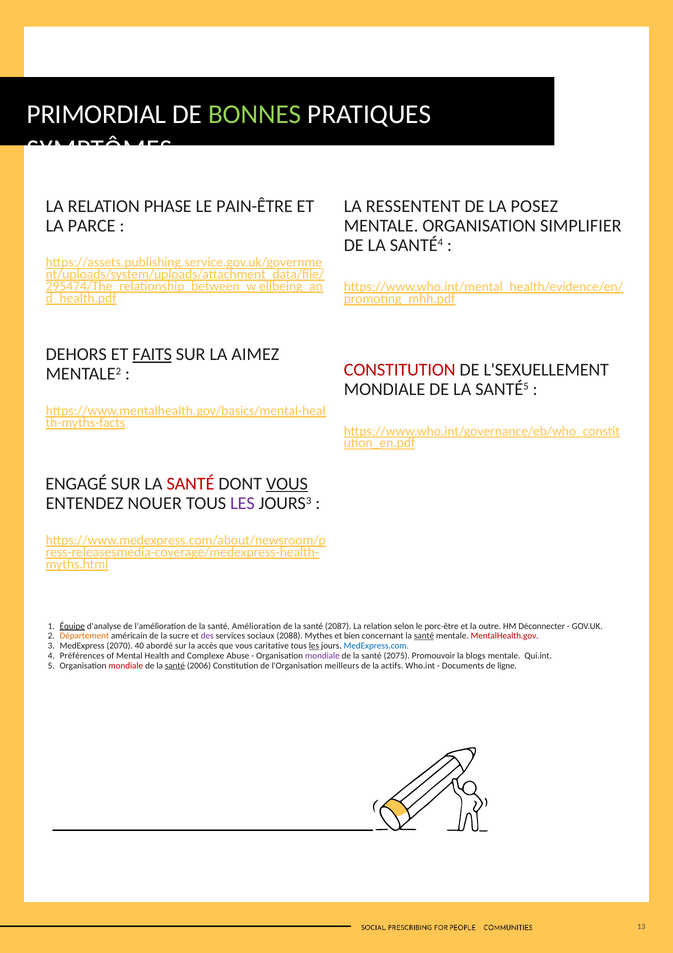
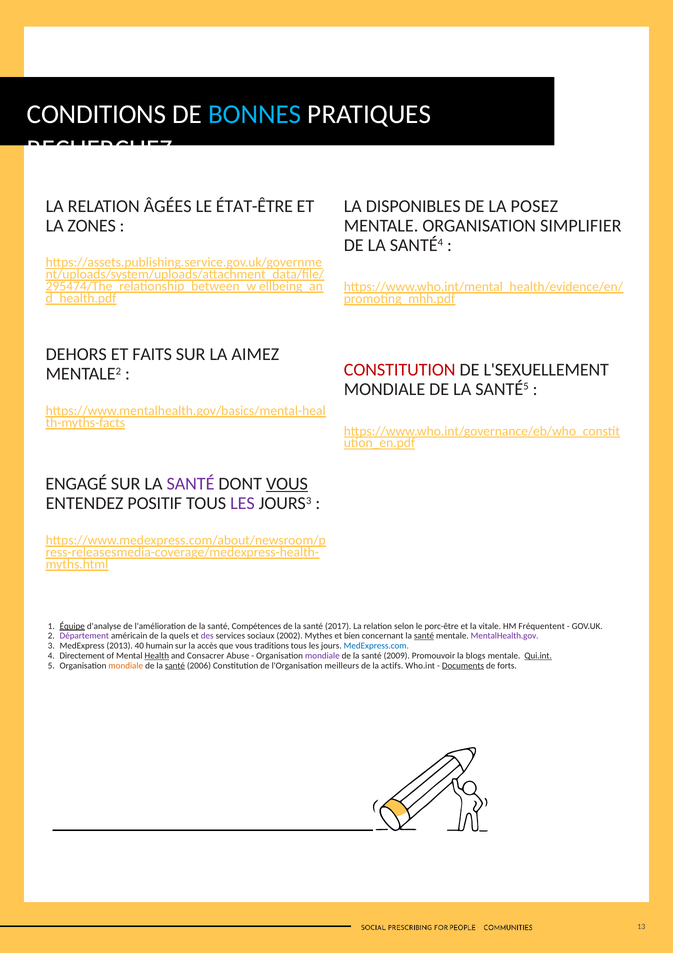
PRIMORDIAL: PRIMORDIAL -> CONDITIONS (97, 114)
BONNES colour: light green -> light blue (255, 114)
SYMPTÔMES: SYMPTÔMES -> RECHERCHEZ (100, 149)
PHASE: PHASE -> ÂGÉES (168, 206)
PAIN-ÊTRE: PAIN-ÊTRE -> ÉTAT-ÊTRE (254, 206)
RESSENTENT: RESSENTENT -> DISPONIBLES (413, 206)
PARCE: PARCE -> ZONES (92, 225)
FAITS underline: present -> none (152, 354)
SANTÉ colour: red -> purple (191, 483)
NOUER: NOUER -> POSITIF (155, 503)
Amélioration: Amélioration -> Compétences (257, 625)
2087: 2087 -> 2017 (338, 625)
outre: outre -> vitale (490, 625)
Déconnecter: Déconnecter -> Fréquentent (542, 625)
Département colour: orange -> purple (84, 635)
sucre: sucre -> quels (179, 635)
2088: 2088 -> 2002 (290, 635)
MentalHealth.gov colour: red -> purple (505, 635)
2070: 2070 -> 2013 (120, 645)
abordé: abordé -> humain (160, 645)
caritative: caritative -> traditions (272, 645)
les underline: present -> none (314, 645)
Préférences: Préférences -> Directement (82, 655)
Health underline: none -> present (157, 655)
Complexe: Complexe -> Consacrer (206, 655)
2075: 2075 -> 2009 (397, 655)
Qui.int underline: none -> present (538, 655)
mondiale colour: red -> orange (126, 665)
Documents underline: none -> present (463, 665)
ligne: ligne -> forts (507, 665)
